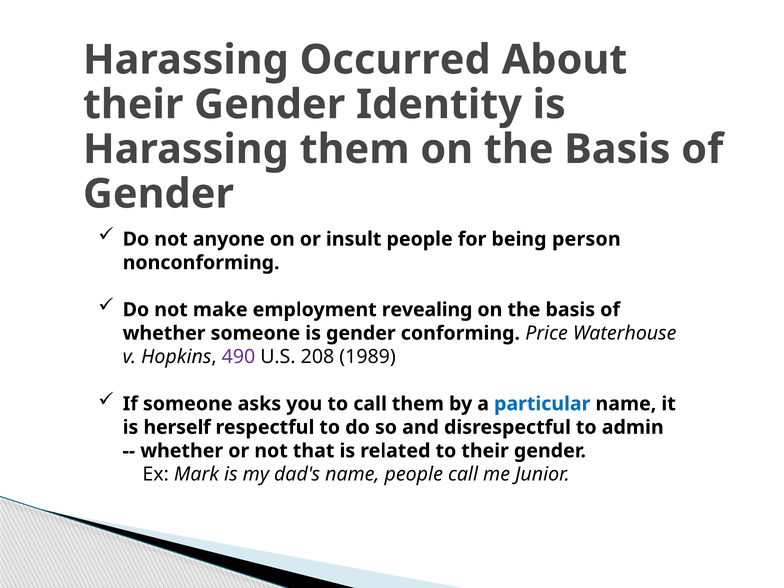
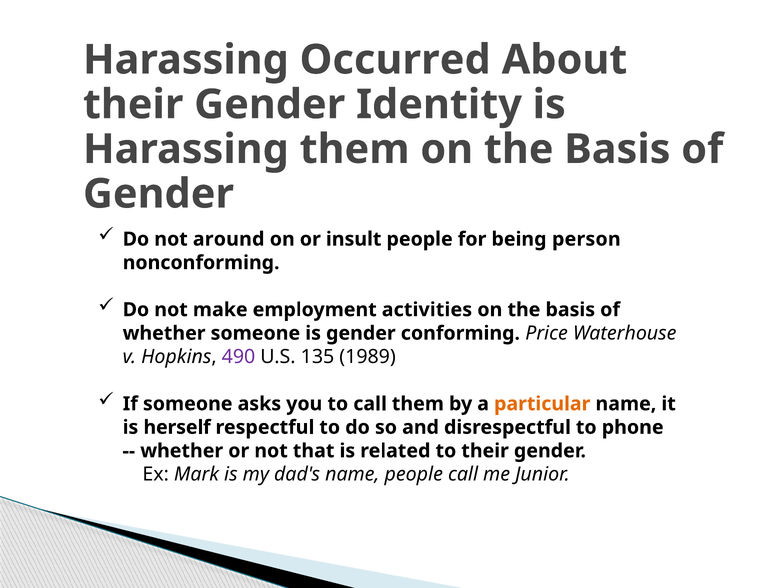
anyone: anyone -> around (229, 239)
revealing: revealing -> activities (427, 310)
208: 208 -> 135 (317, 357)
particular colour: blue -> orange (542, 404)
admin: admin -> phone (633, 427)
